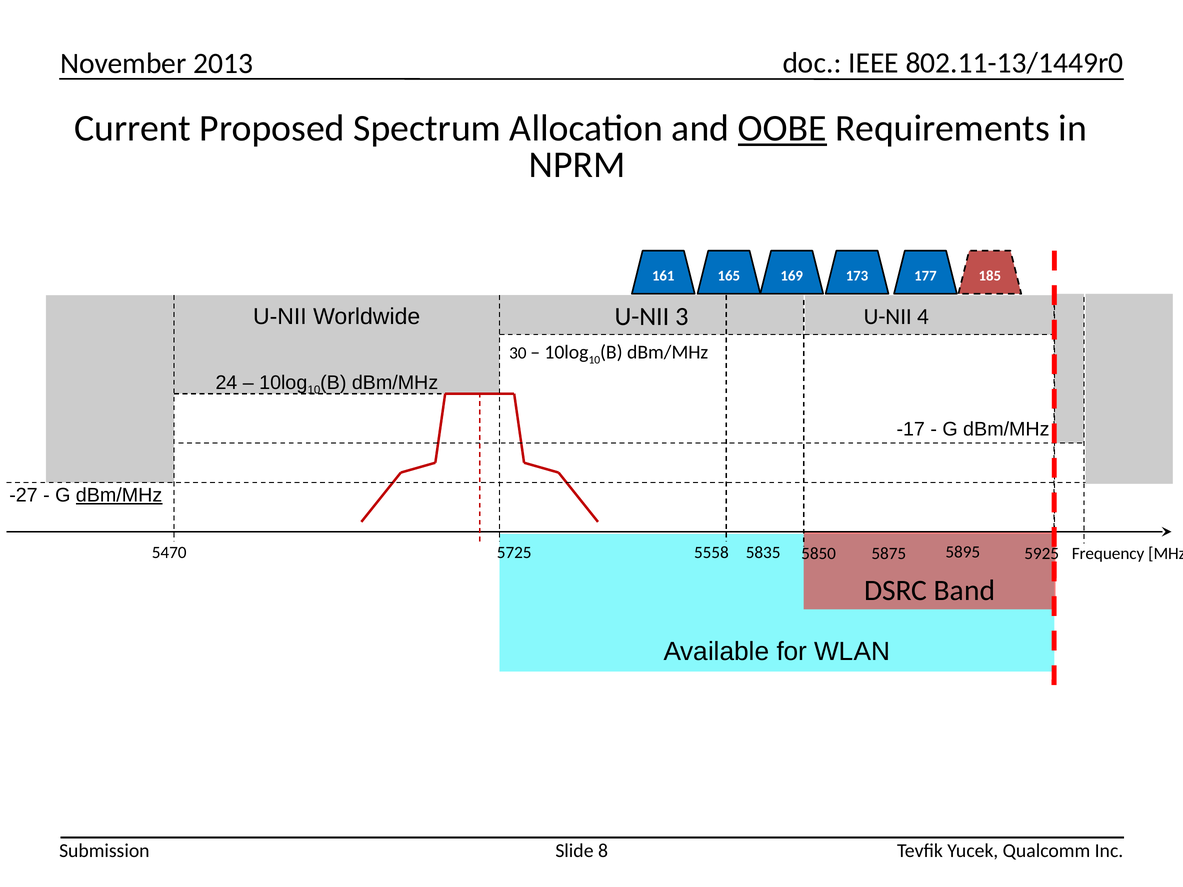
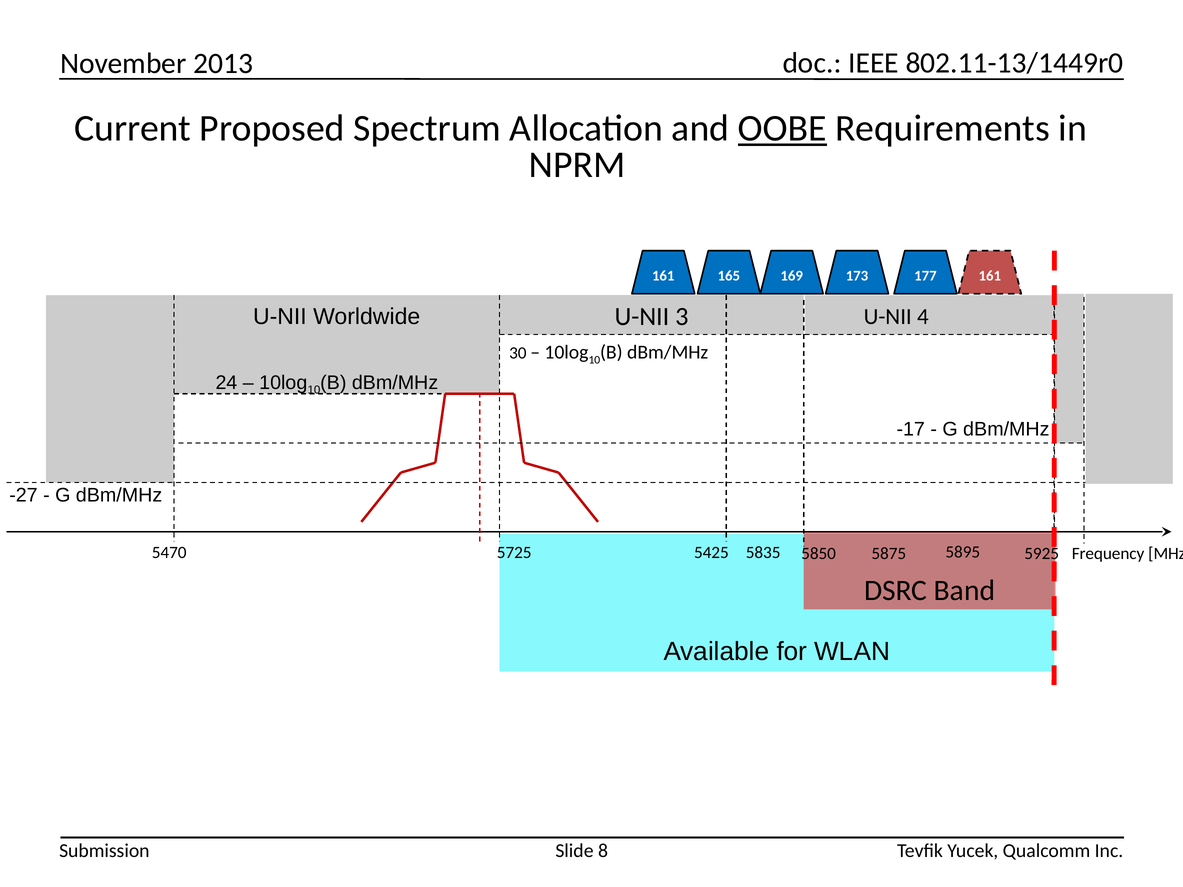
177 185: 185 -> 161 (990, 276)
dBm/MHz underline: present -> none (119, 495)
5558: 5558 -> 5425 (711, 553)
